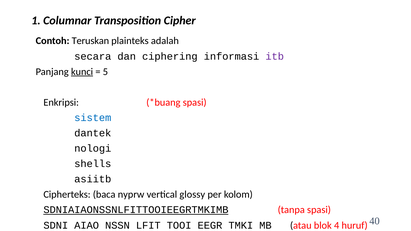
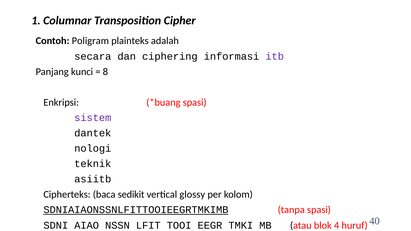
Teruskan: Teruskan -> Poligram (90, 41)
kunci underline: present -> none (82, 72)
5: 5 -> 8 (105, 72)
sistem colour: blue -> purple (93, 118)
shells: shells -> teknik (93, 164)
nyprw: nyprw -> sedikit (131, 195)
